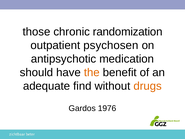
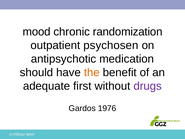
those: those -> mood (37, 32)
find: find -> first (82, 86)
drugs colour: orange -> purple (148, 86)
